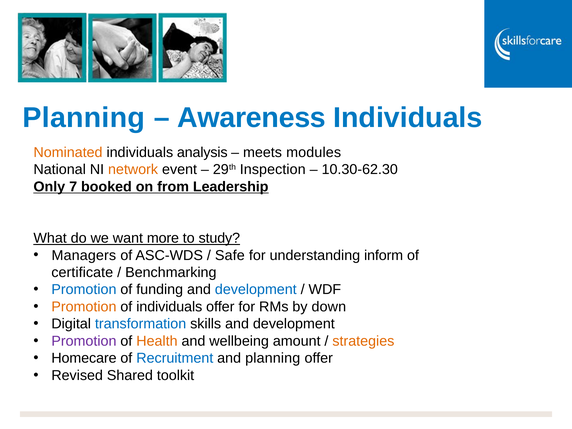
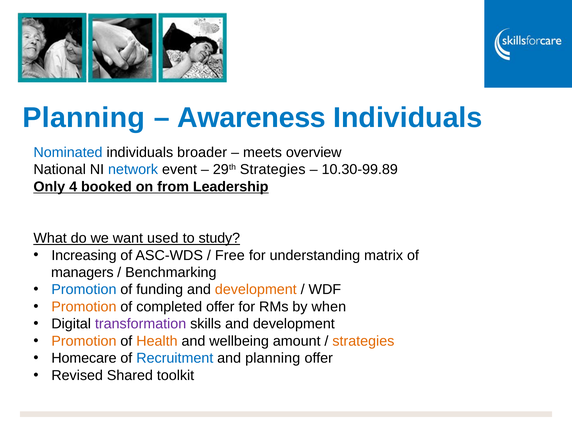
Nominated colour: orange -> blue (68, 152)
analysis: analysis -> broader (202, 152)
modules: modules -> overview (314, 152)
network colour: orange -> blue (133, 169)
29th Inspection: Inspection -> Strategies (273, 169)
10.30-62.30: 10.30-62.30 -> 10.30-99.89 (360, 169)
7: 7 -> 4 (73, 187)
more: more -> used (163, 238)
Managers: Managers -> Increasing (84, 255)
Safe: Safe -> Free (230, 255)
inform: inform -> matrix (384, 255)
certificate: certificate -> managers (82, 272)
development colour: blue -> orange (256, 290)
of individuals: individuals -> completed (169, 307)
down: down -> when (329, 307)
transformation colour: blue -> purple (141, 324)
Promotion colour: purple -> orange (84, 341)
